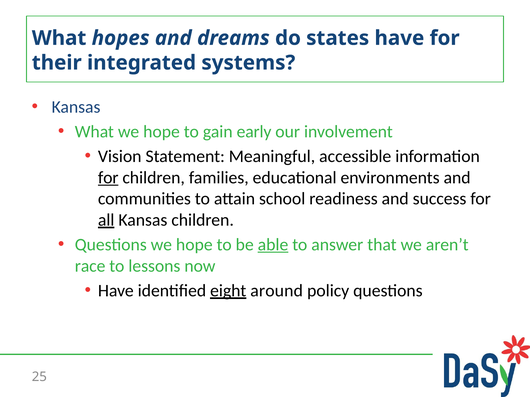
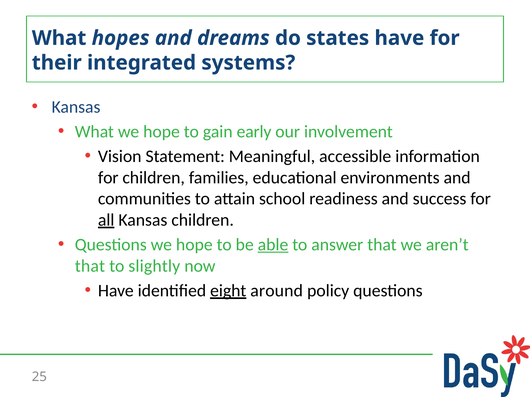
for underline: present -> none (108, 178)
race: race -> that (90, 266)
lessons: lessons -> slightly (154, 266)
